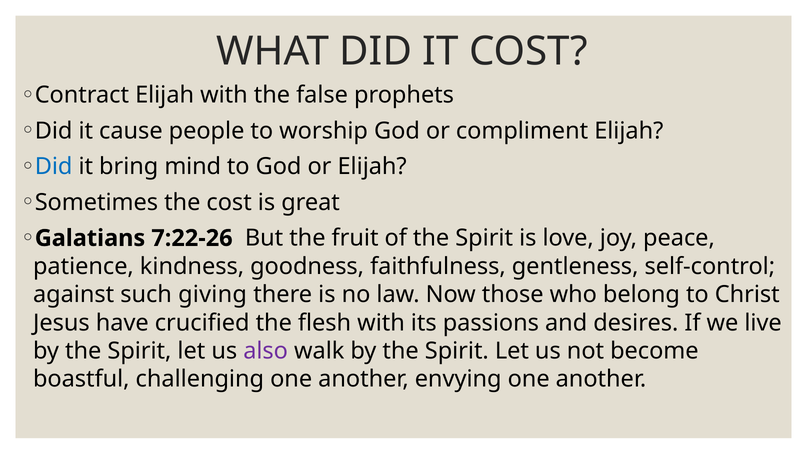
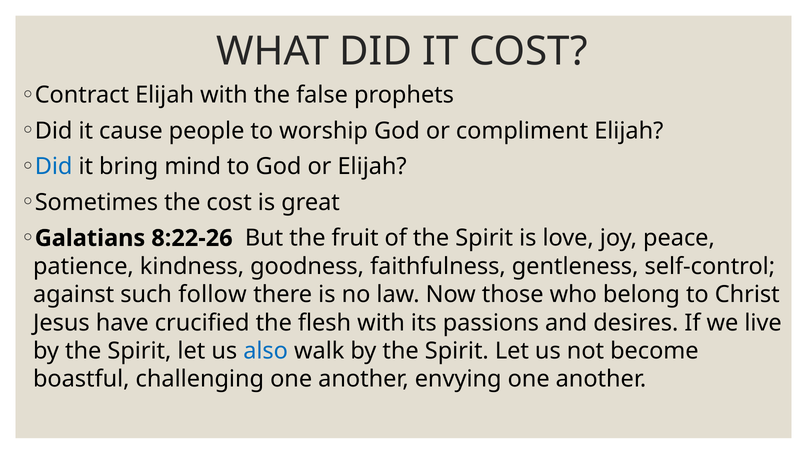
7:22-26: 7:22-26 -> 8:22-26 (192, 238)
giving: giving -> follow (213, 295)
also colour: purple -> blue (266, 351)
